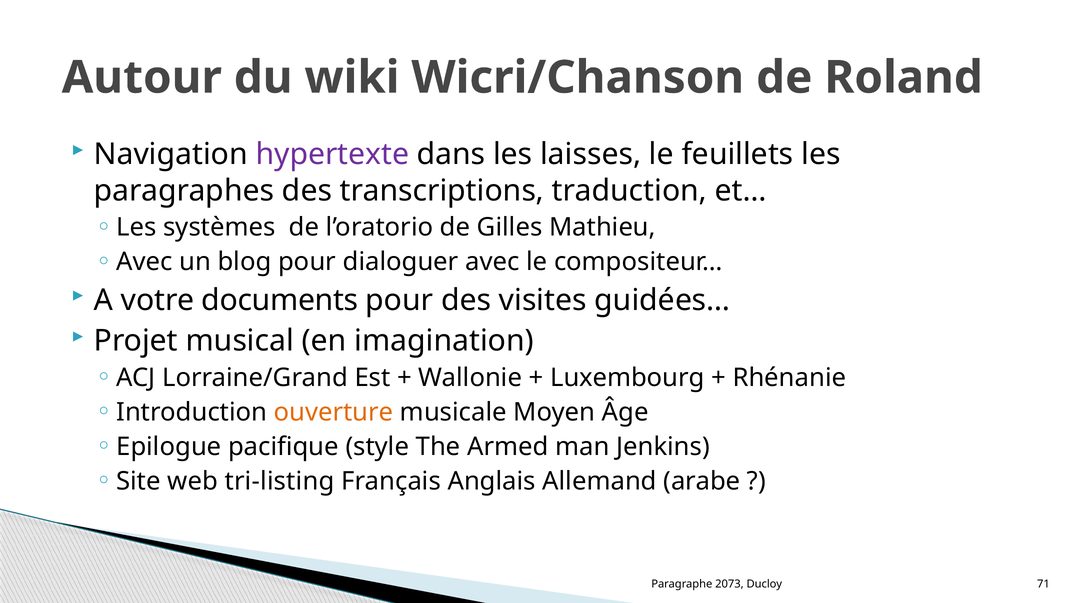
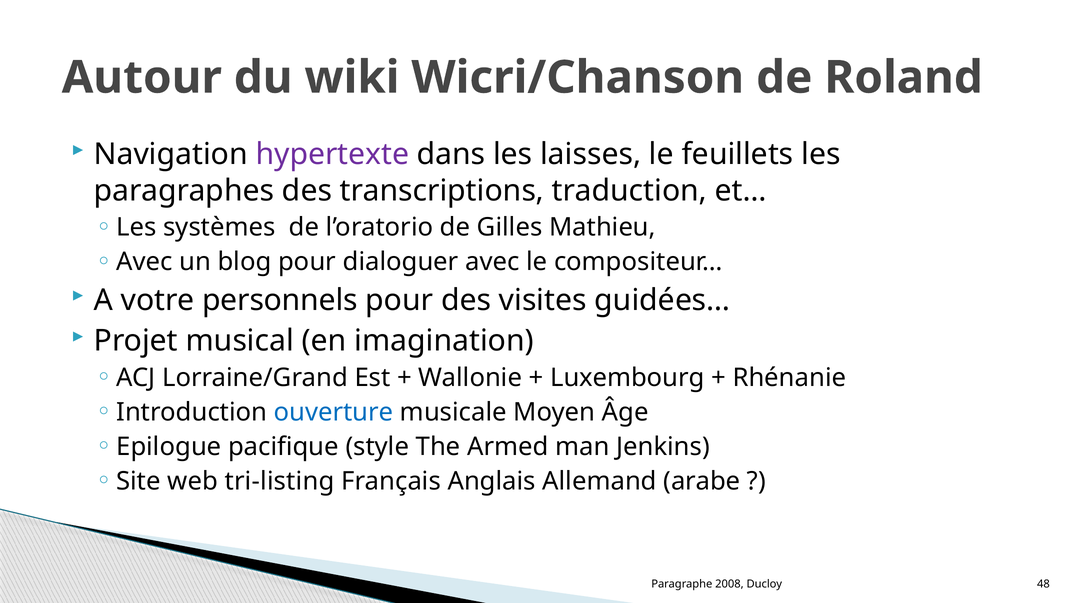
documents: documents -> personnels (280, 300)
ouverture colour: orange -> blue (334, 413)
2073: 2073 -> 2008 (729, 584)
71: 71 -> 48 (1043, 584)
